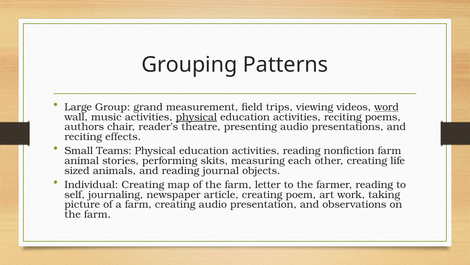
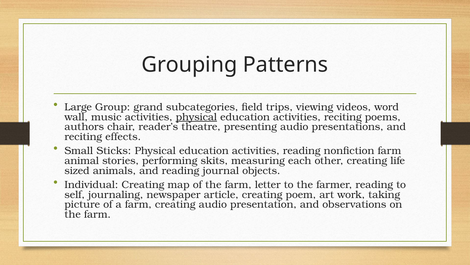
measurement: measurement -> subcategories (202, 107)
word underline: present -> none (387, 107)
Teams: Teams -> Sticks (114, 150)
